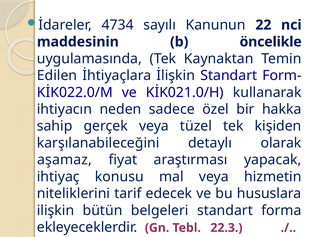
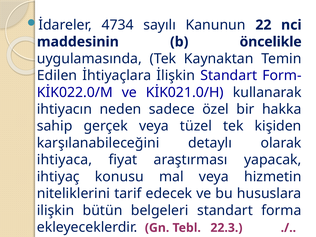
aşamaz: aşamaz -> ihtiyaca (65, 160)
